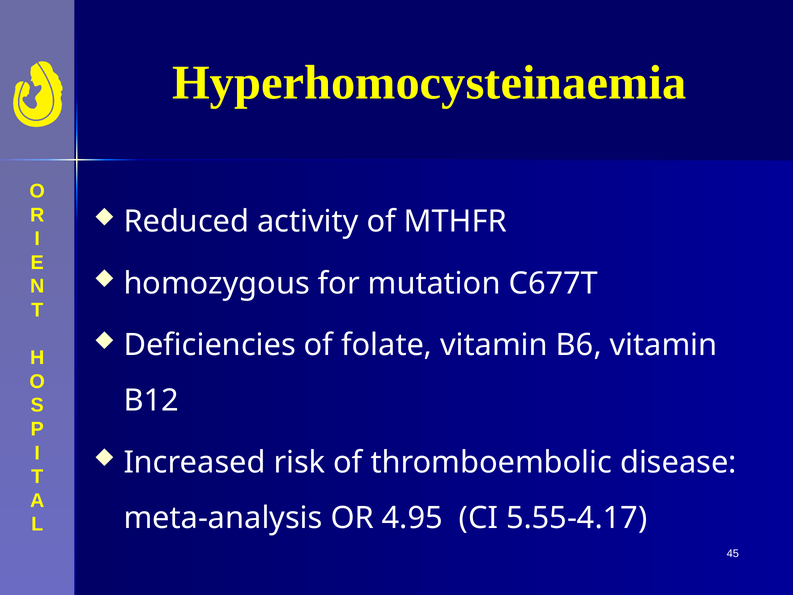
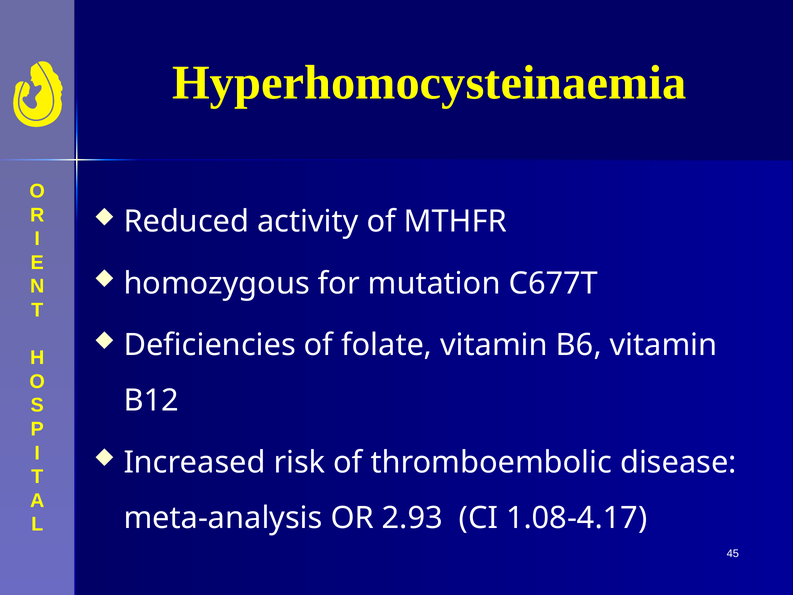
4.95: 4.95 -> 2.93 (412, 518)
5.55-4.17: 5.55-4.17 -> 1.08-4.17 (577, 518)
